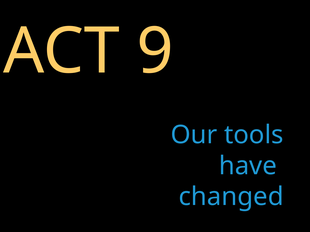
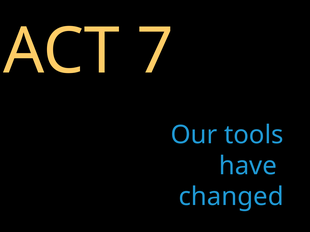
9: 9 -> 7 (155, 51)
